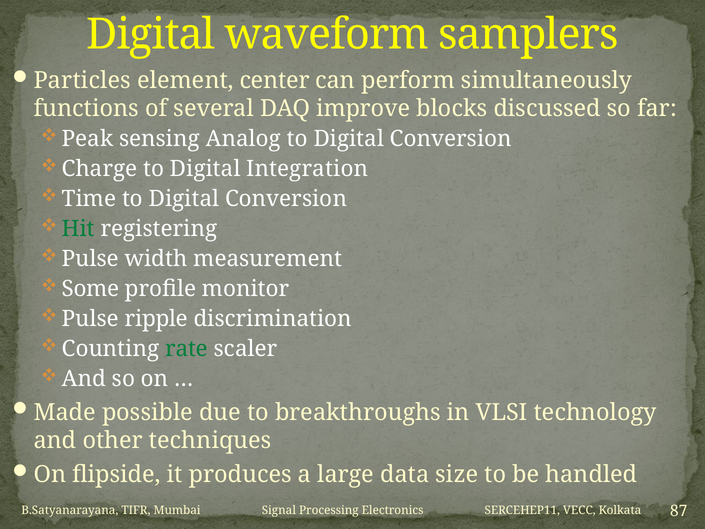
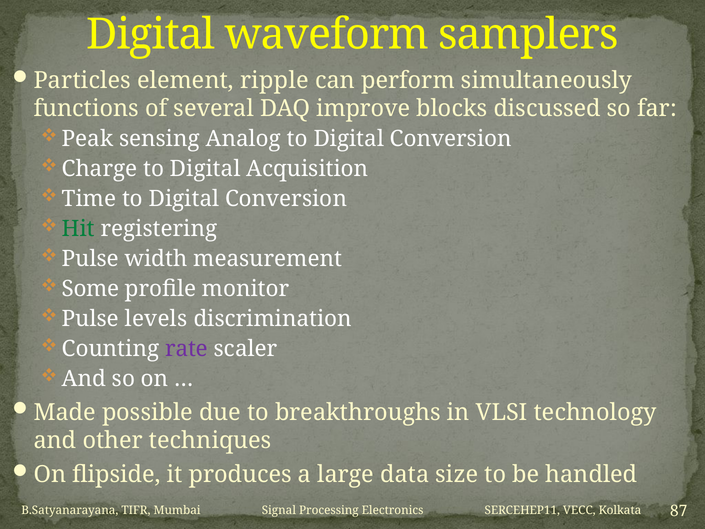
center: center -> ripple (274, 80)
Integration: Integration -> Acquisition (307, 169)
ripple: ripple -> levels (156, 319)
rate colour: green -> purple (187, 349)
